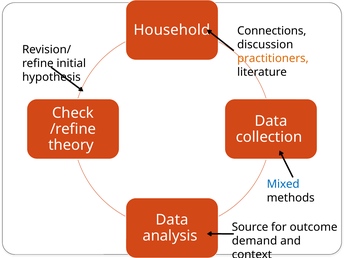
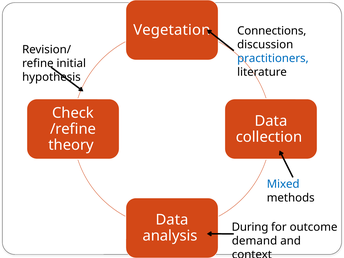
Household: Household -> Vegetation (172, 30)
practitioners colour: orange -> blue (273, 58)
Source: Source -> During (250, 227)
